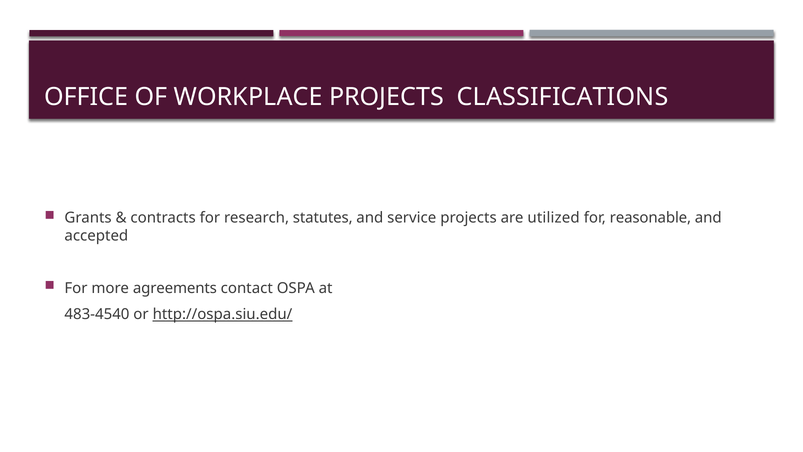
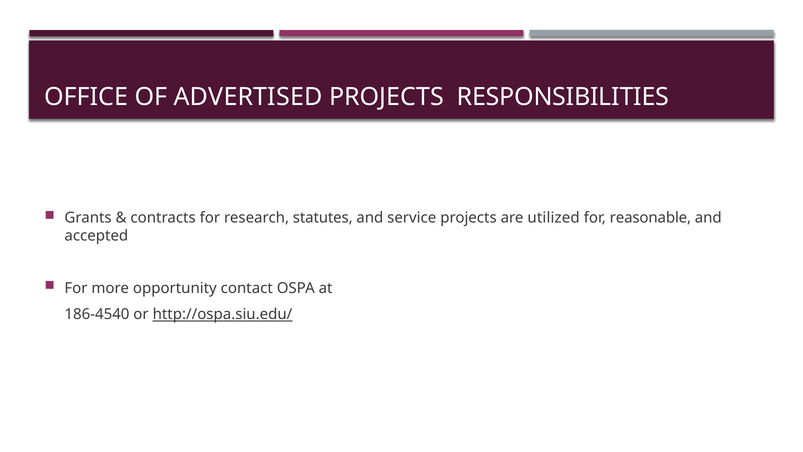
WORKPLACE: WORKPLACE -> ADVERTISED (248, 97)
CLASSIFICATIONS: CLASSIFICATIONS -> RESPONSIBILITIES (563, 97)
agreements: agreements -> opportunity (175, 288)
483-4540: 483-4540 -> 186-4540 (97, 314)
